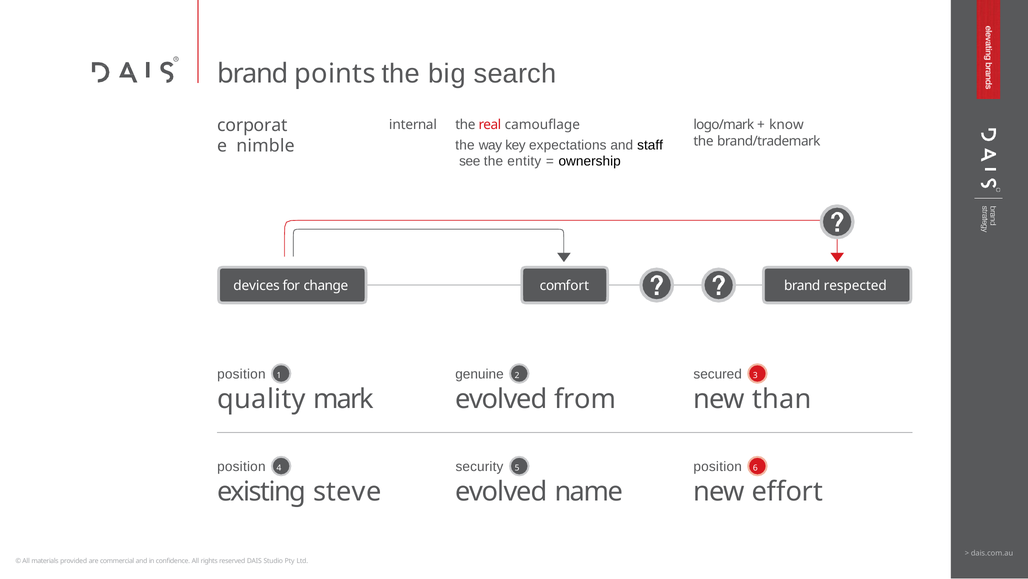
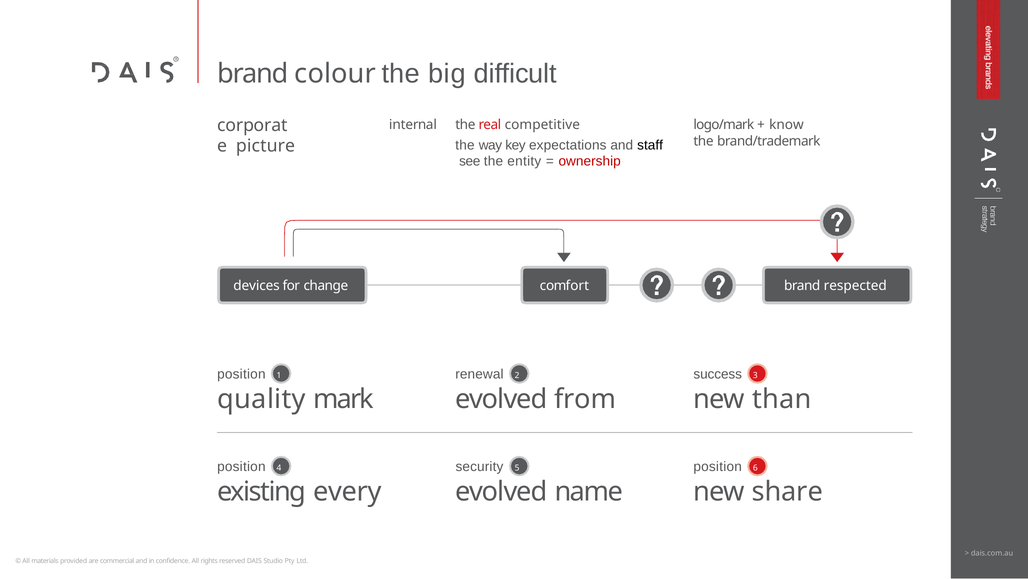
points: points -> colour (335, 74)
search: search -> difficult (515, 74)
camouflage: camouflage -> competitive (542, 125)
nimble: nimble -> picture (266, 146)
ownership colour: black -> red (590, 161)
genuine: genuine -> renewal (479, 374)
secured: secured -> success (718, 374)
steve: steve -> every (347, 491)
effort: effort -> share (787, 491)
